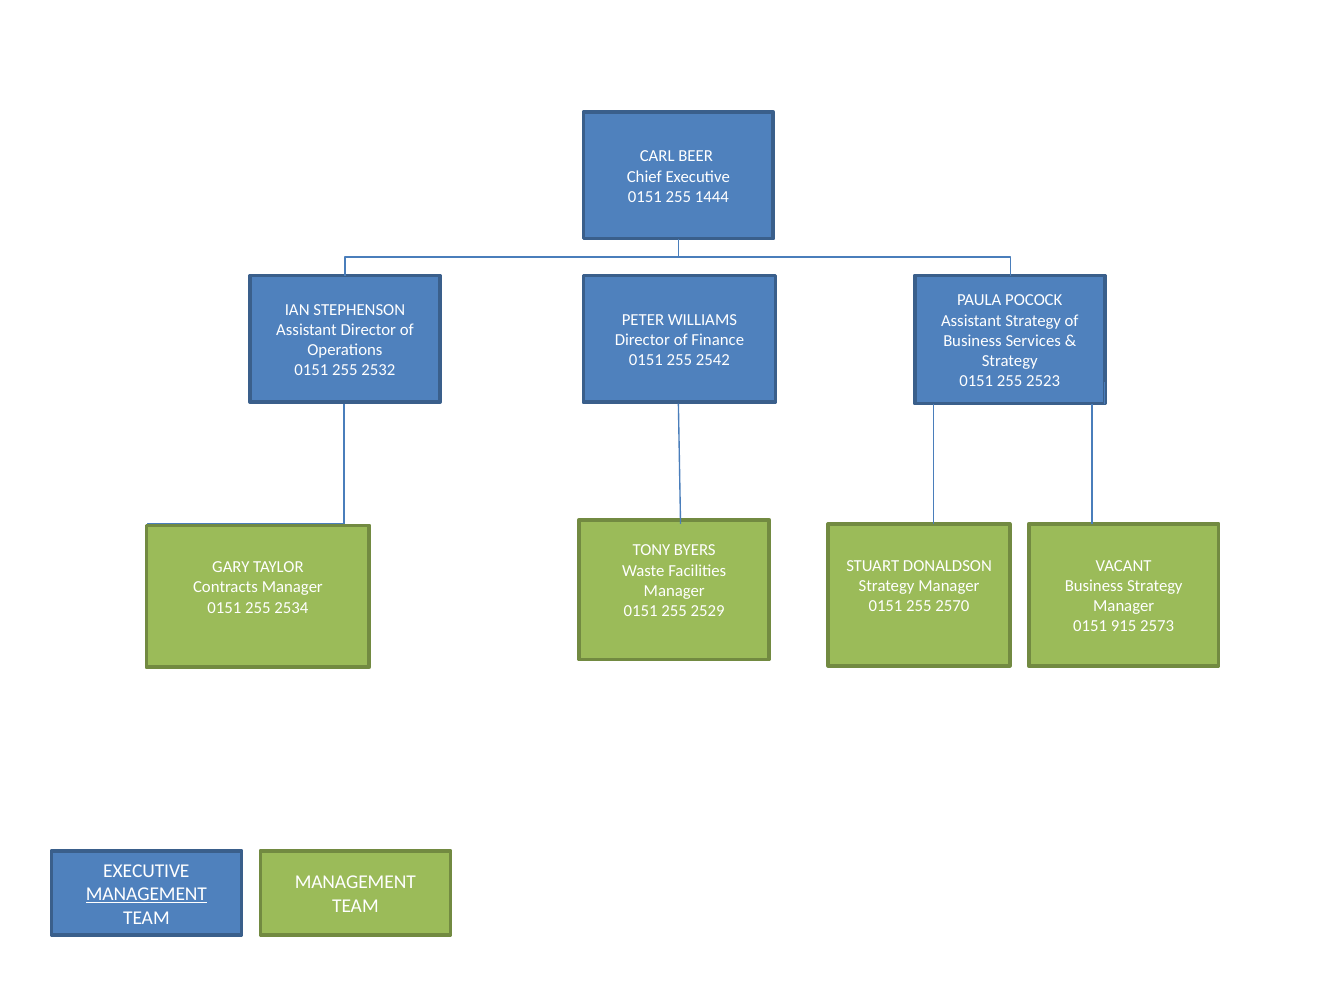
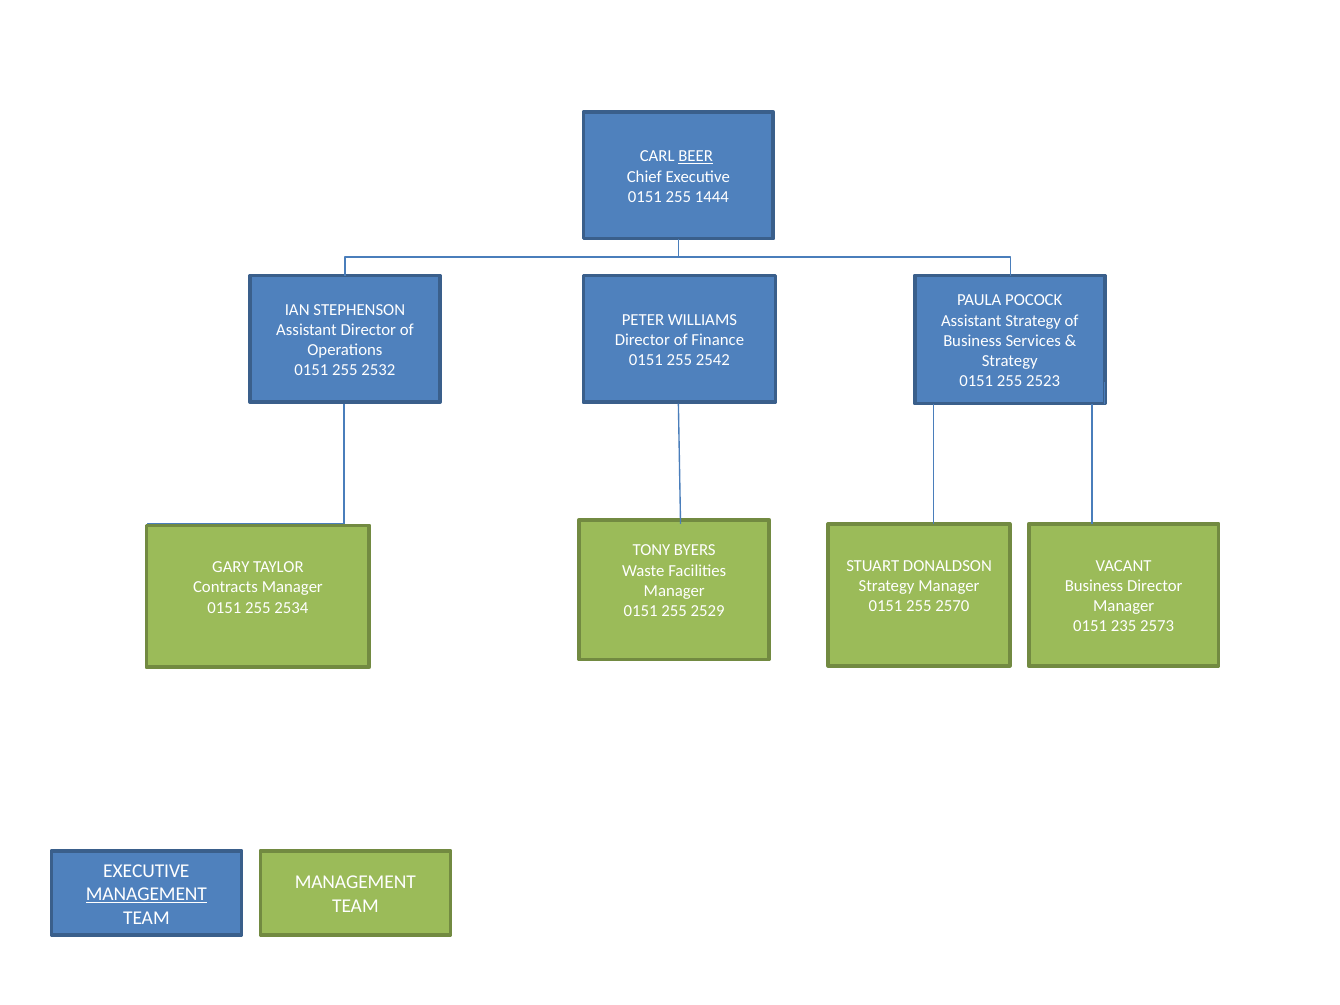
BEER underline: none -> present (696, 156)
Business Strategy: Strategy -> Director (1155, 586)
915: 915 -> 235 (1124, 626)
